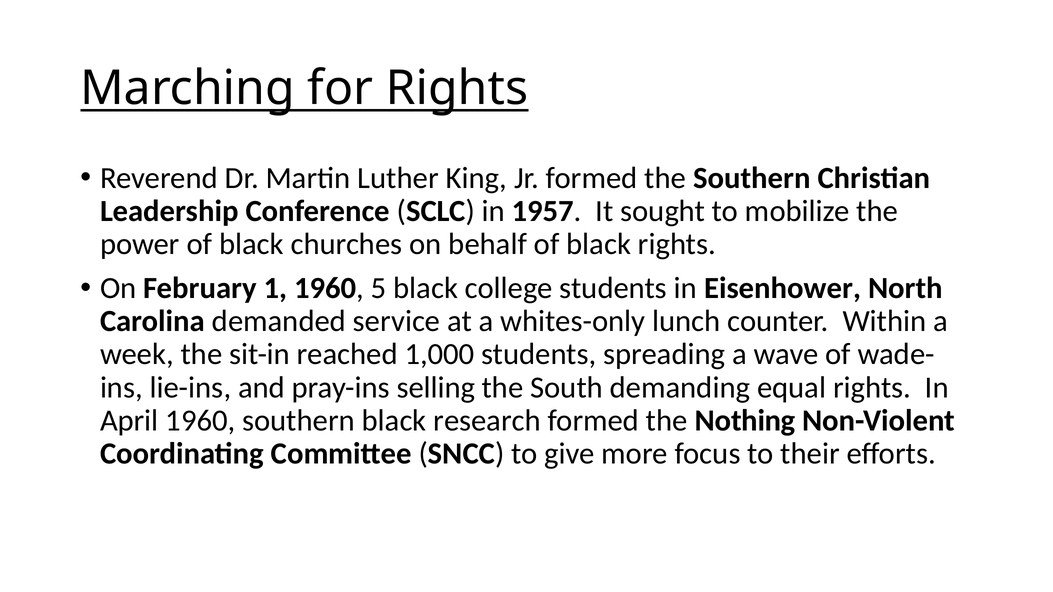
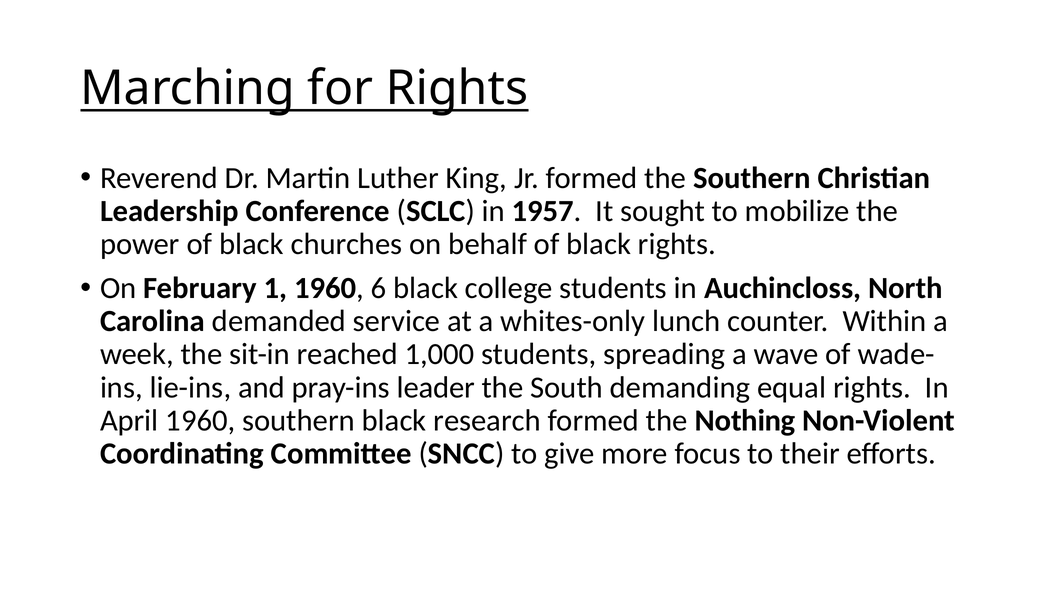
5: 5 -> 6 (379, 288)
Eisenhower: Eisenhower -> Auchincloss (783, 288)
selling: selling -> leader (436, 388)
